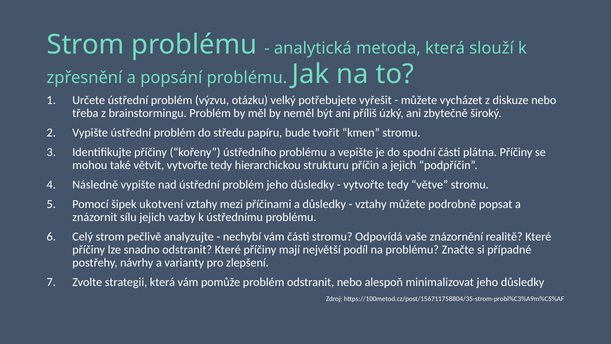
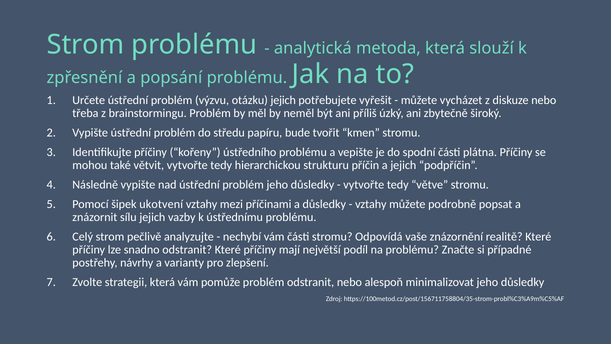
otázku velký: velký -> jejich (283, 100)
